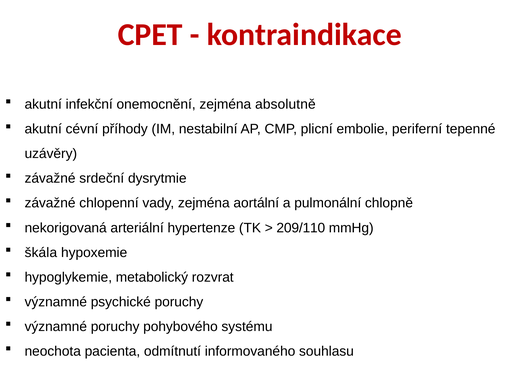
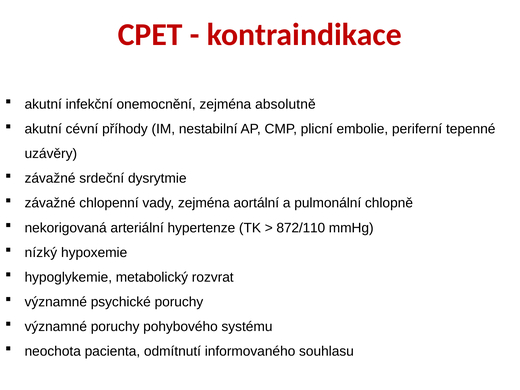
209/110: 209/110 -> 872/110 (301, 228)
škála: škála -> nízký (41, 253)
